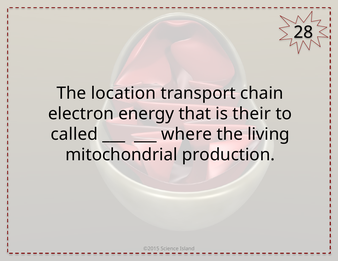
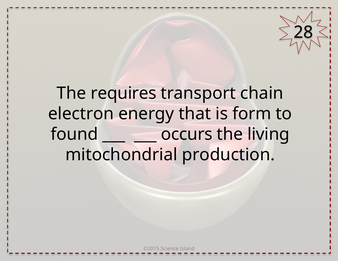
location: location -> requires (124, 93)
their: their -> form (252, 114)
called: called -> found (74, 134)
where: where -> occurs (187, 134)
